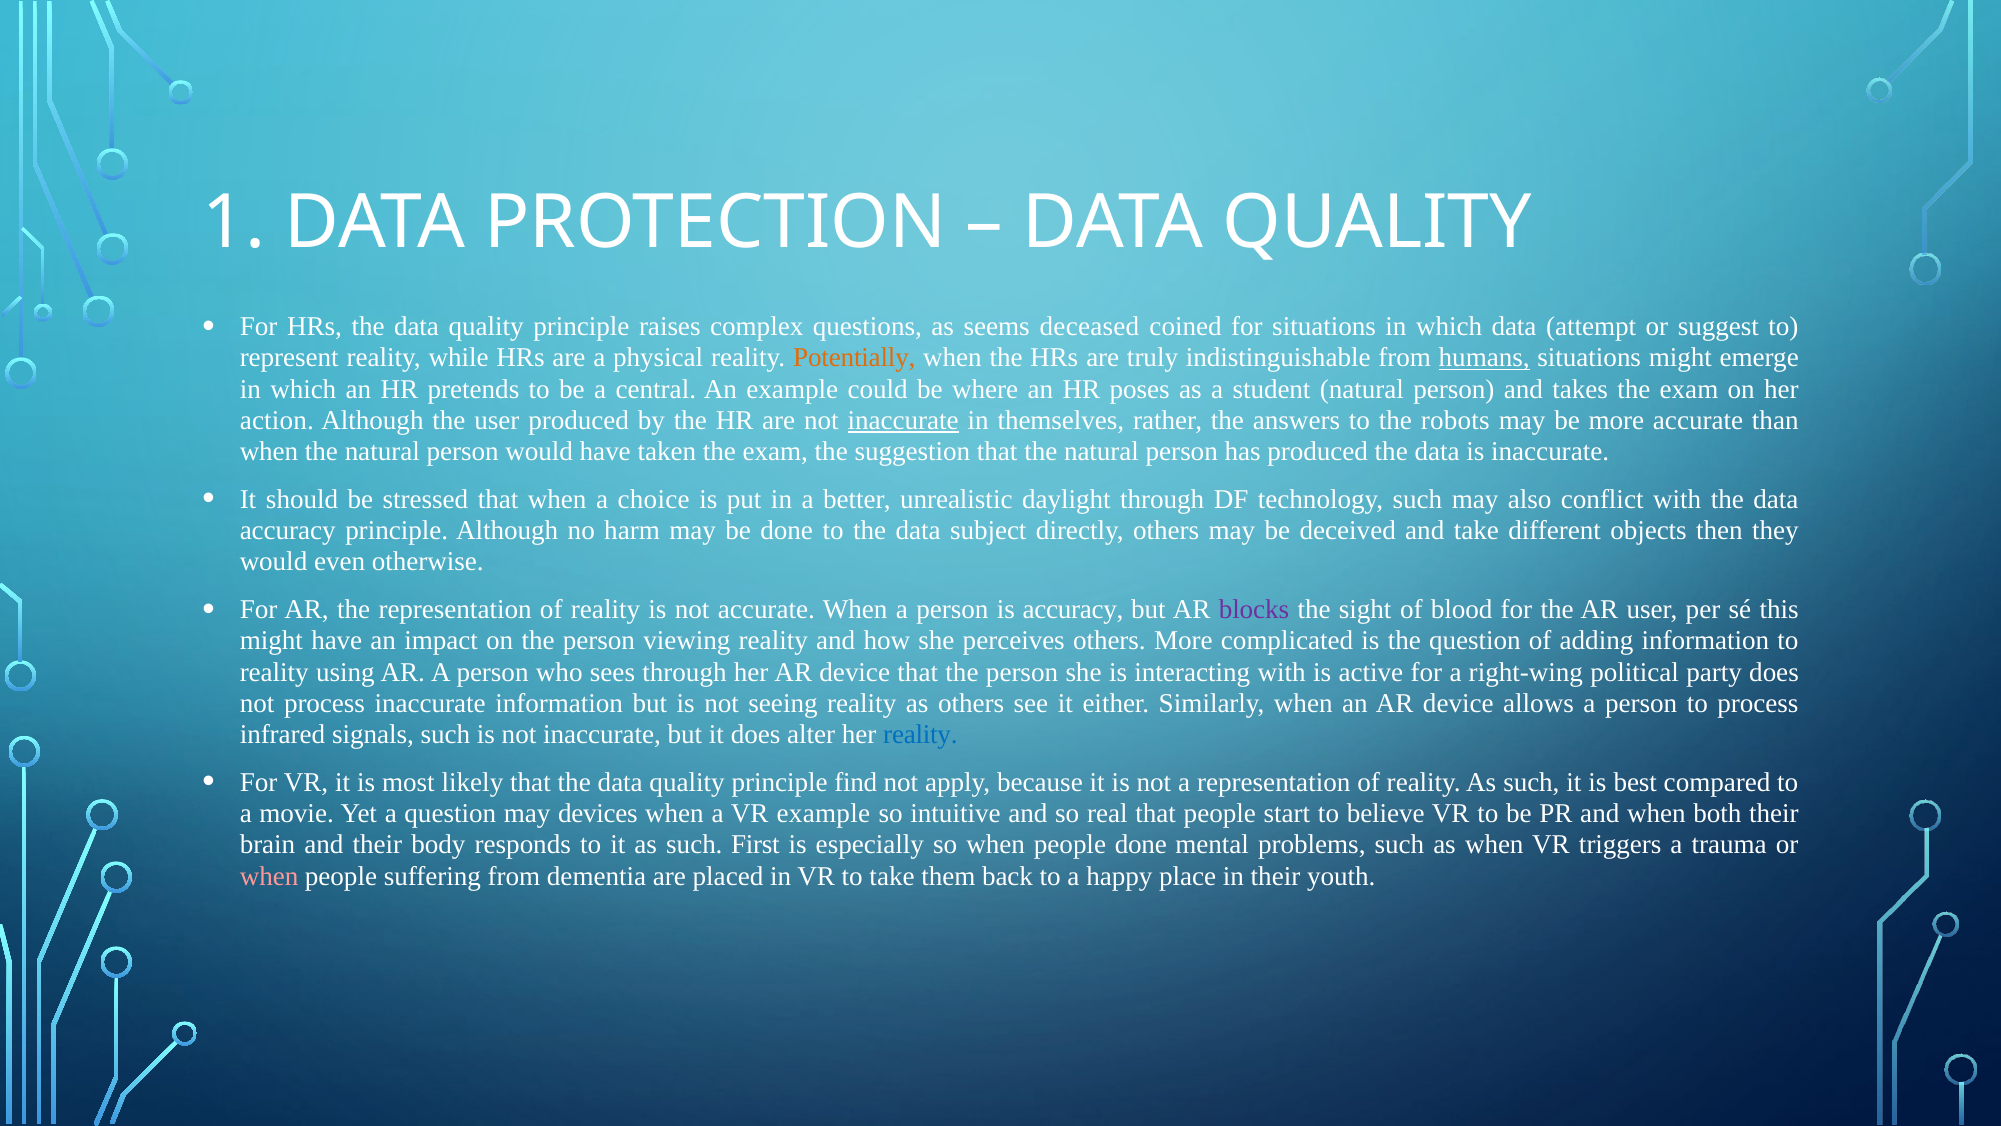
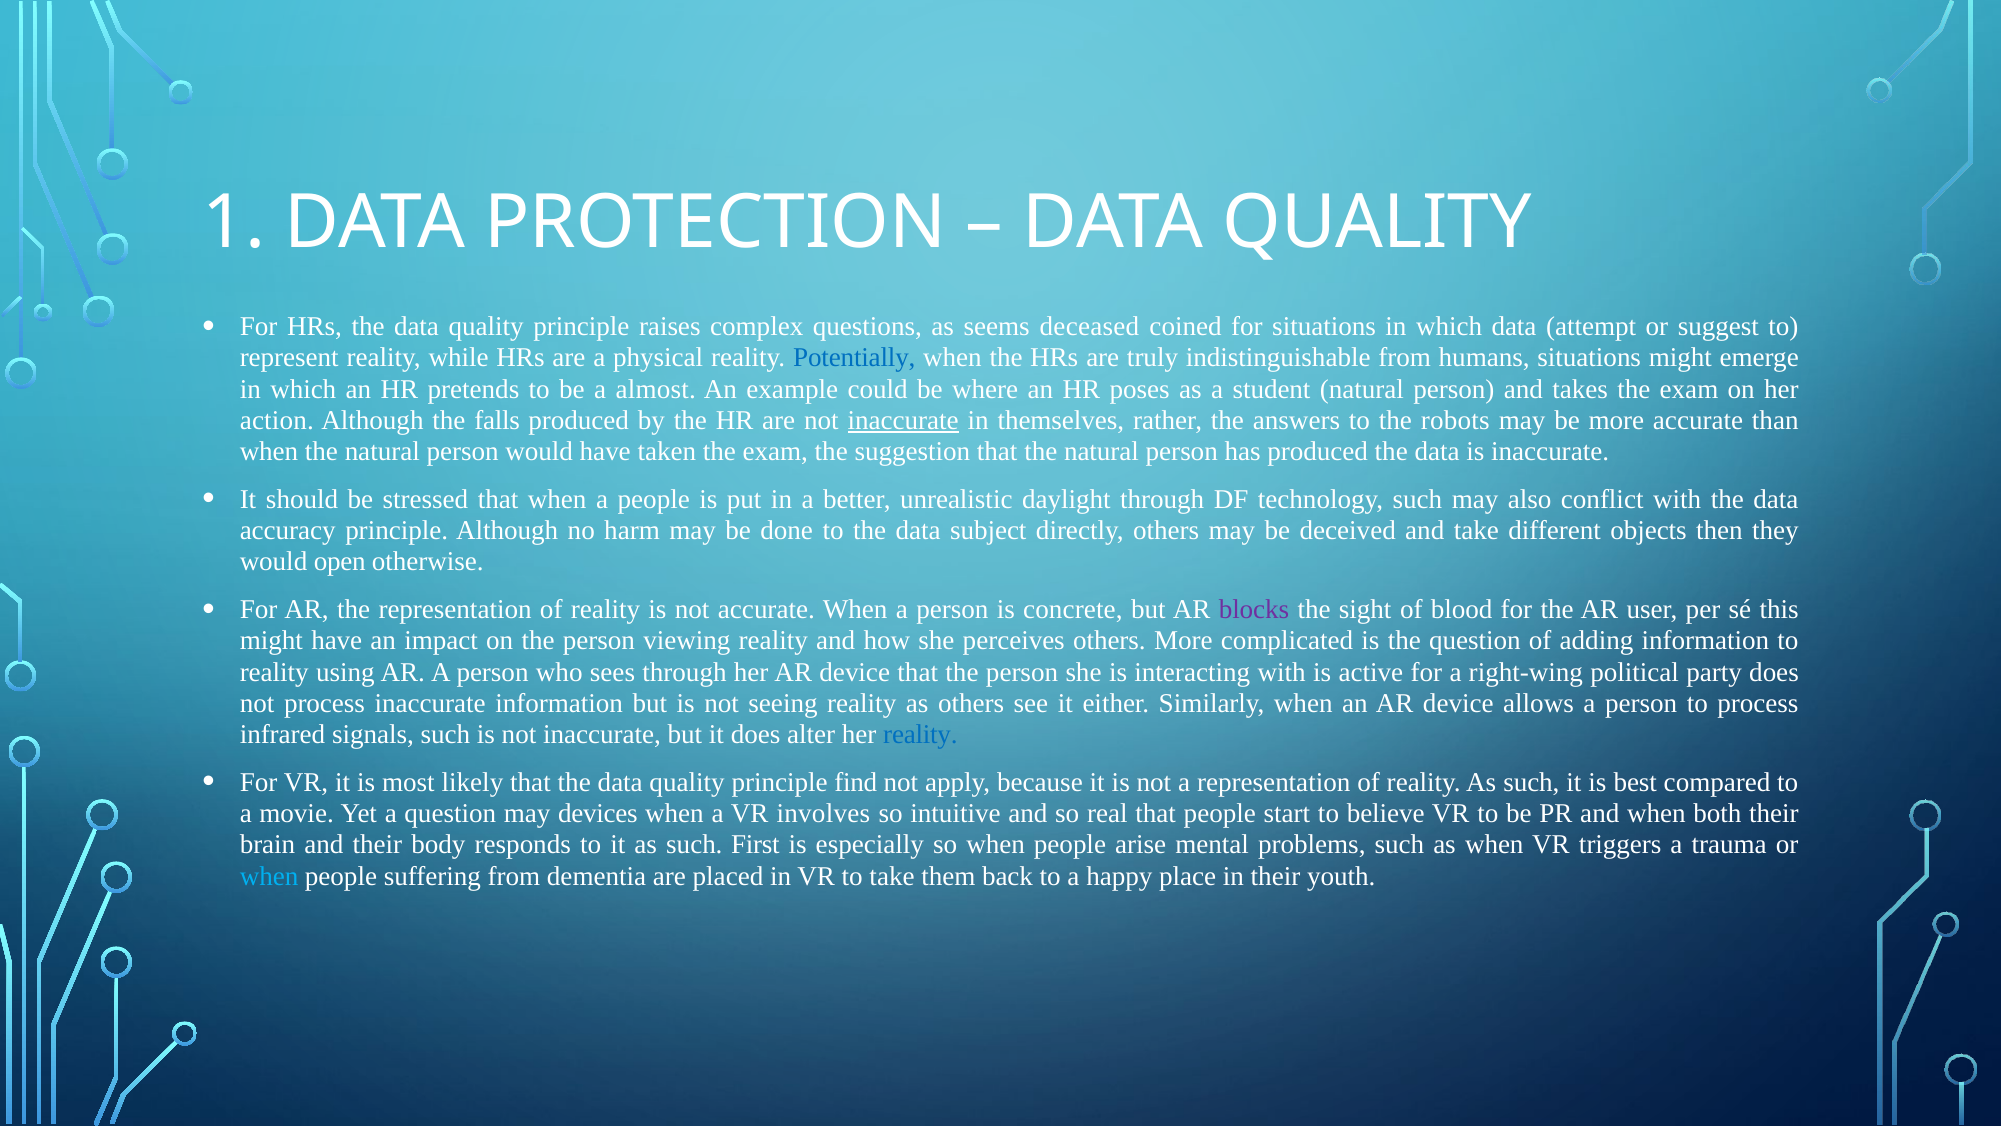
Potentially colour: orange -> blue (854, 358)
humans underline: present -> none (1484, 358)
central: central -> almost (656, 389)
the user: user -> falls (497, 420)
a choice: choice -> people (654, 499)
even: even -> open (340, 562)
is accuracy: accuracy -> concrete (1073, 610)
VR example: example -> involves (823, 813)
people done: done -> arise (1141, 845)
when colour: pink -> light blue (269, 876)
